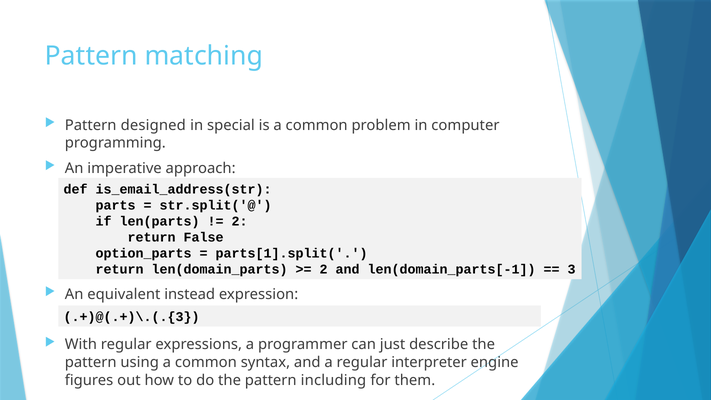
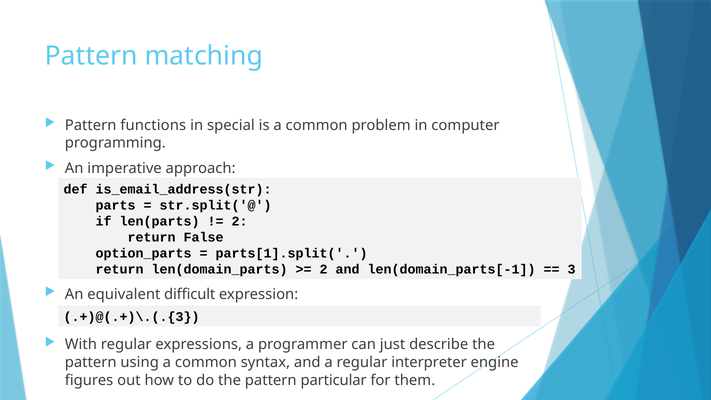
designed: designed -> functions (153, 125)
instead: instead -> difficult (190, 294)
including: including -> particular (334, 380)
